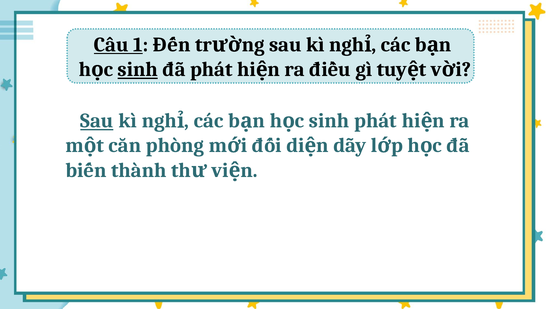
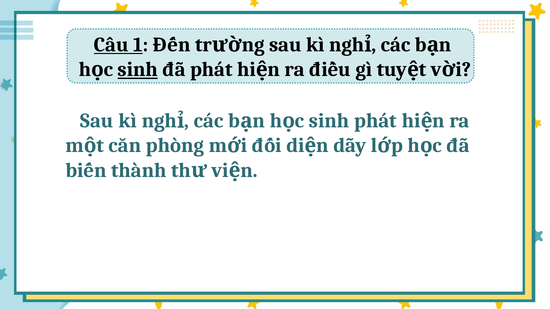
Sau underline: present -> none (97, 121)
